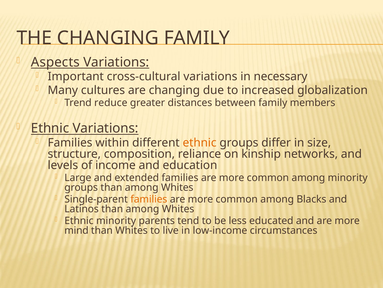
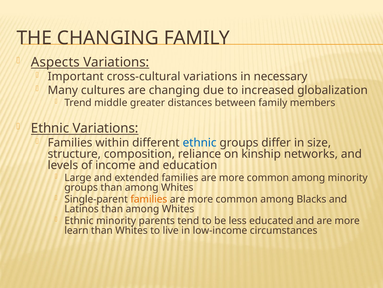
reduce: reduce -> middle (111, 102)
ethnic colour: orange -> blue (200, 142)
mind: mind -> learn (76, 230)
